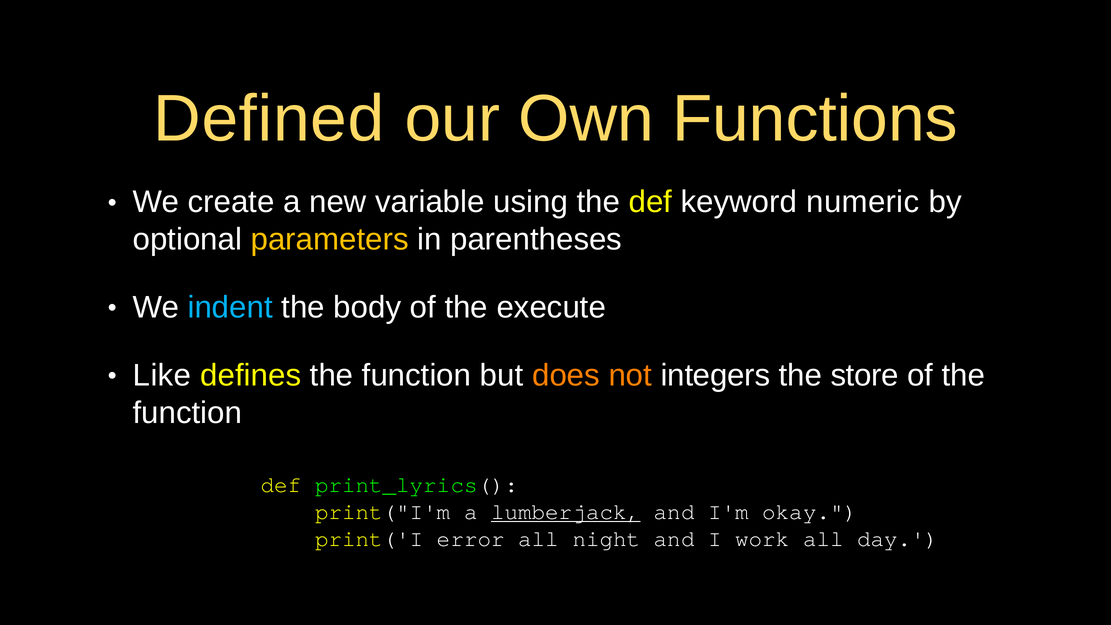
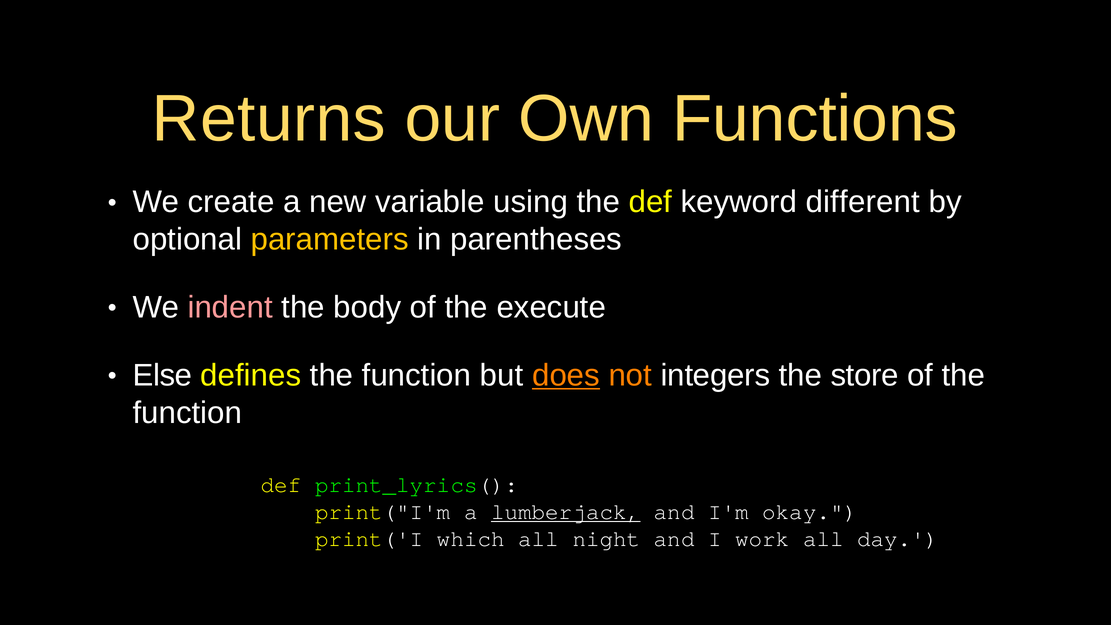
Defined: Defined -> Returns (269, 119)
numeric: numeric -> different (863, 202)
indent colour: light blue -> pink (230, 307)
Like: Like -> Else (162, 375)
does underline: none -> present (566, 375)
error: error -> which (471, 539)
